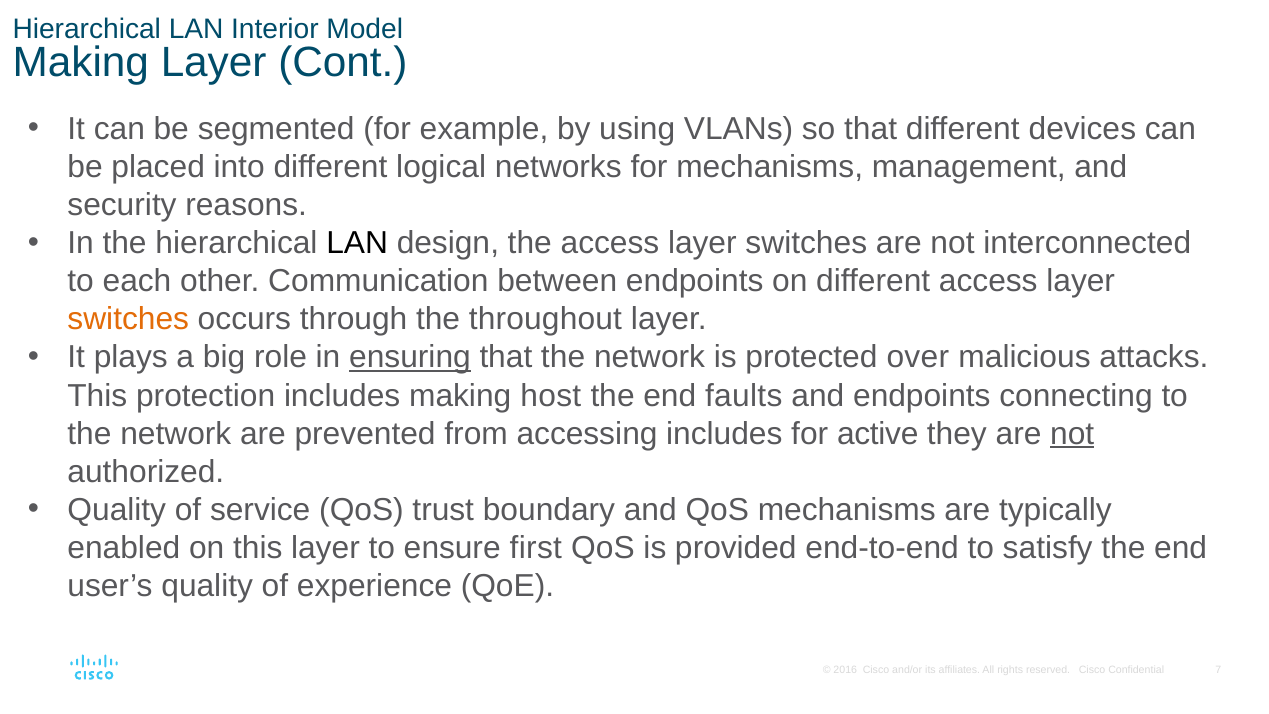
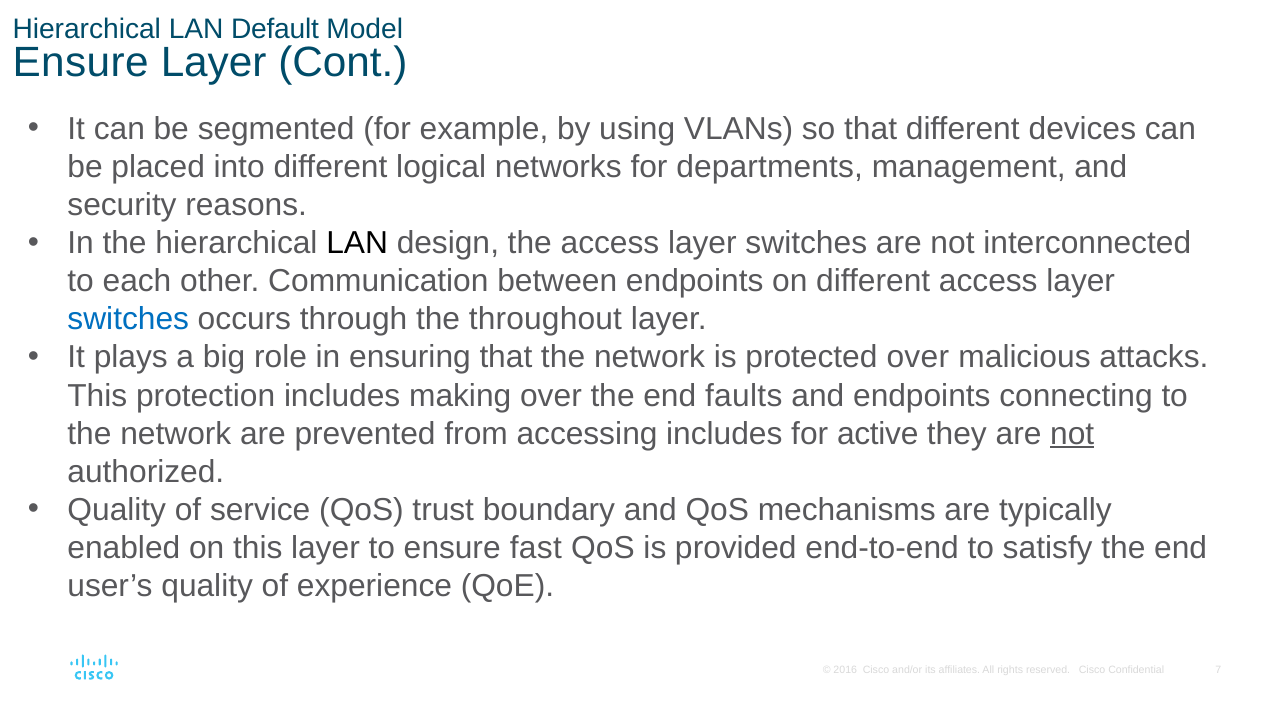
Interior: Interior -> Default (275, 29)
Making: Making -> Ensure (81, 62)
for mechanisms: mechanisms -> departments (770, 167)
switches colour: orange -> blue (128, 319)
ensuring underline: present -> none (410, 357)
making host: host -> over (551, 396)
first: first -> fast (536, 548)
